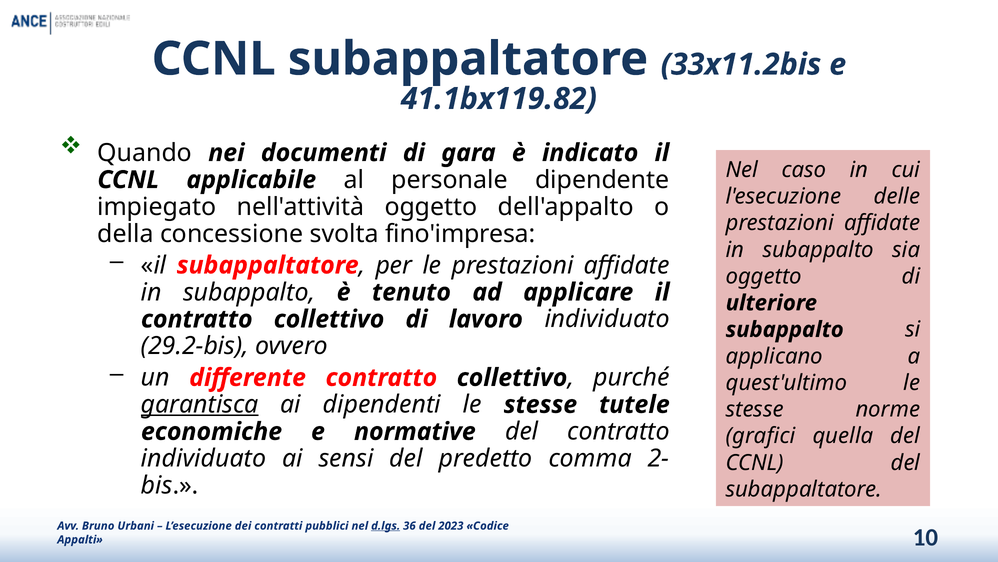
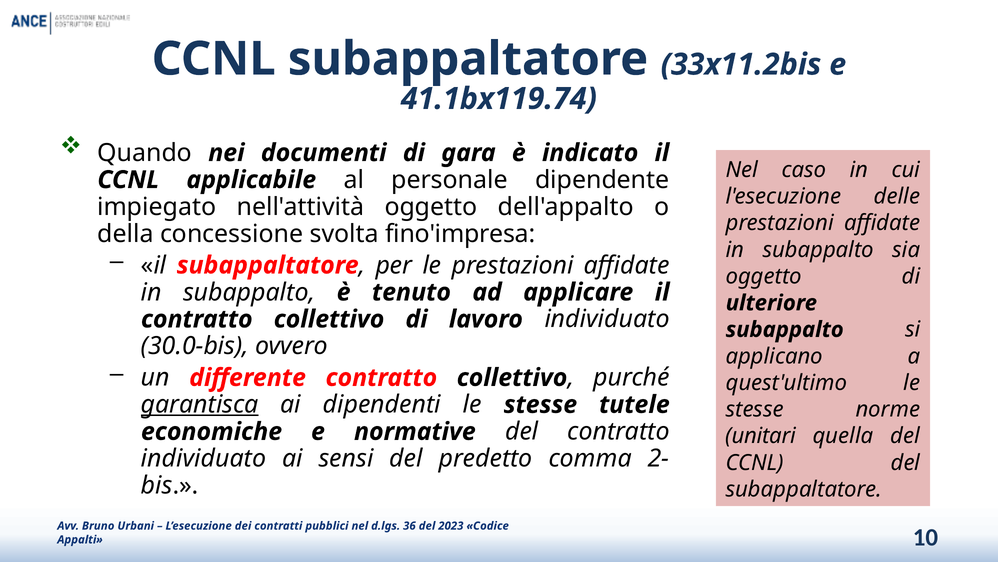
41.1bx119.82: 41.1bx119.82 -> 41.1bx119.74 (499, 99)
29.2-bis: 29.2-bis -> 30.0-bis (195, 346)
grafici: grafici -> unitari (761, 436)
d.lgs underline: present -> none (386, 525)
